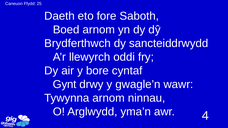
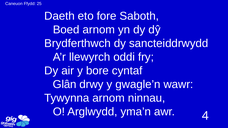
Gynt: Gynt -> Glân (65, 84)
